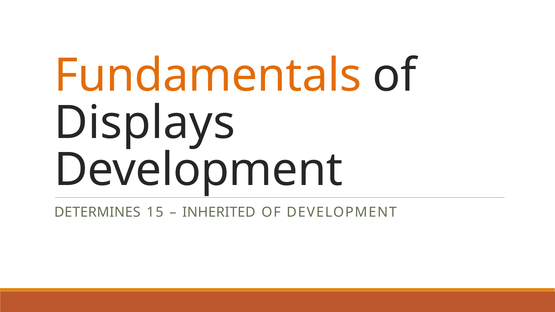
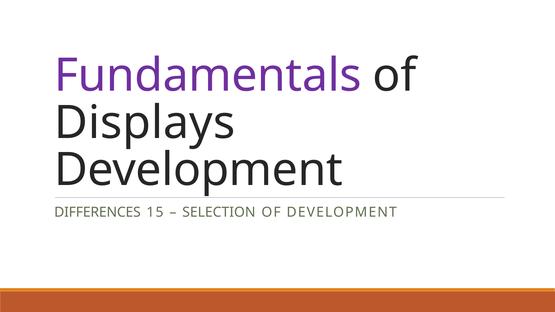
Fundamentals colour: orange -> purple (208, 76)
DETERMINES: DETERMINES -> DIFFERENCES (97, 212)
INHERITED: INHERITED -> SELECTION (219, 212)
